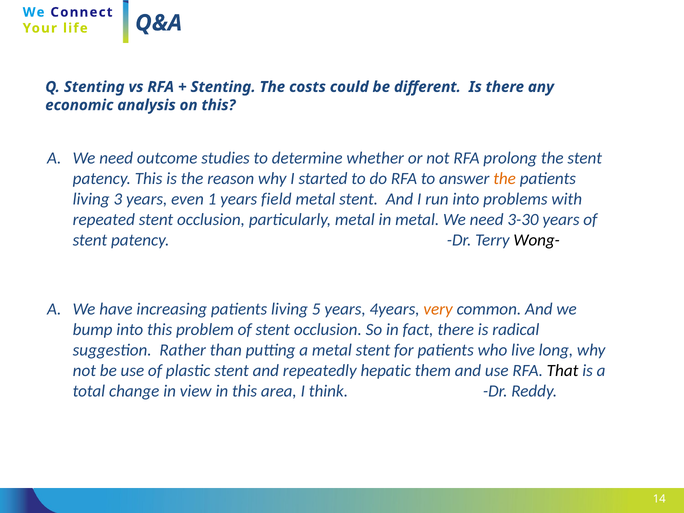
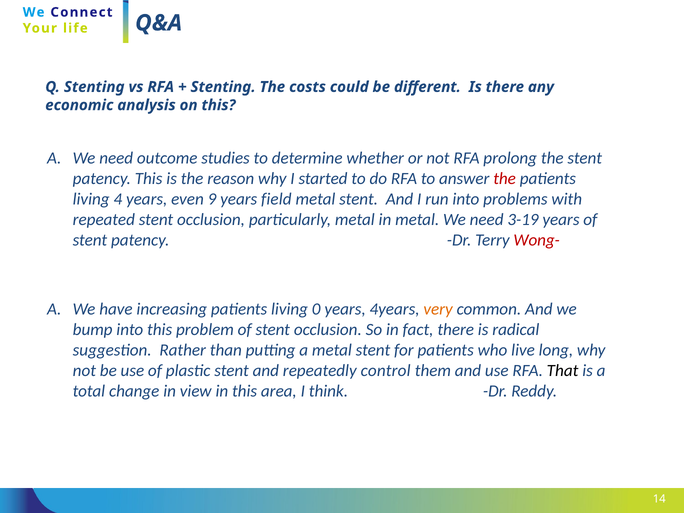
the colour: orange -> red (505, 179)
3: 3 -> 4 (118, 199)
1: 1 -> 9 (212, 199)
3-30: 3-30 -> 3-19 (523, 220)
Wong- colour: black -> red (537, 240)
5: 5 -> 0 (316, 309)
hepatic: hepatic -> control (386, 371)
